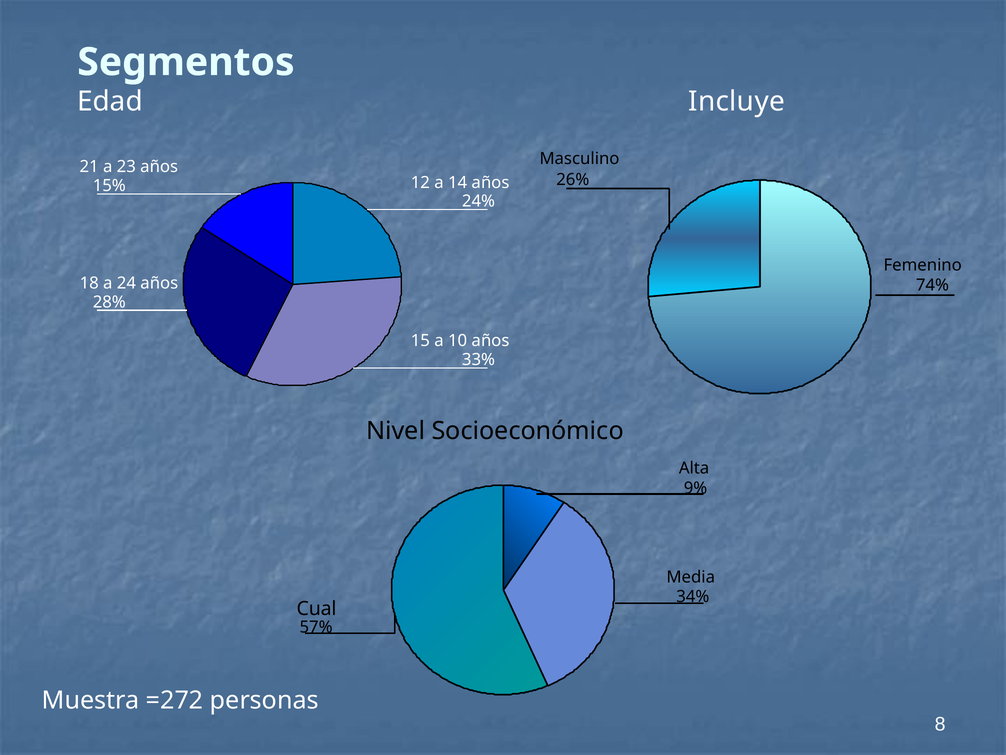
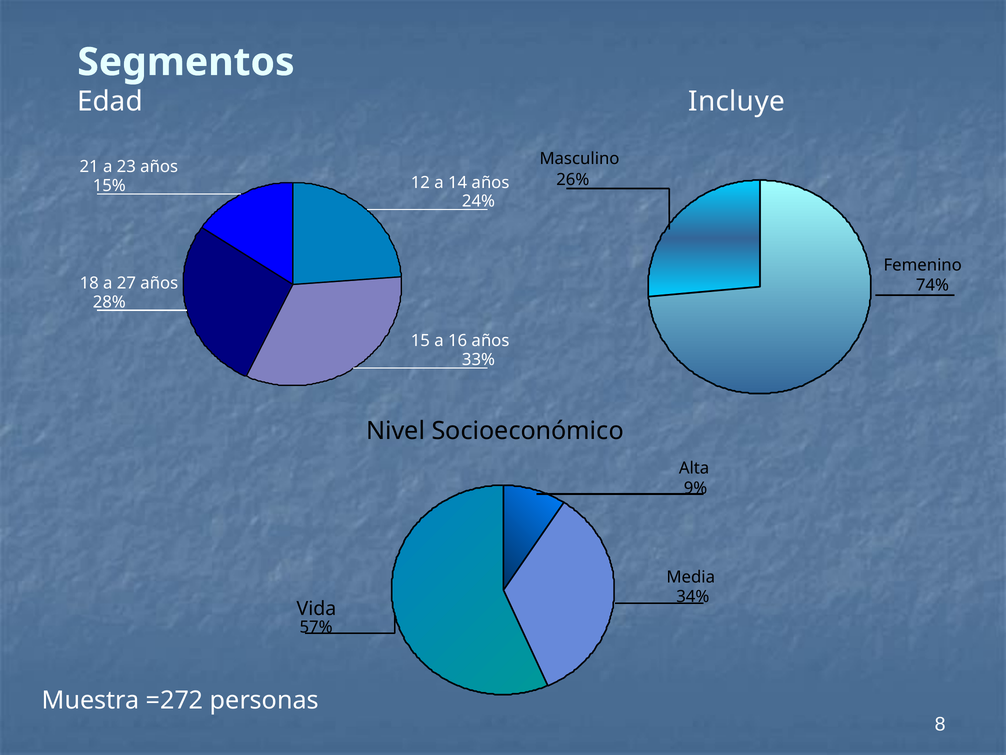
24: 24 -> 27 (126, 283)
10: 10 -> 16 (458, 341)
Cual: Cual -> Vida (316, 609)
